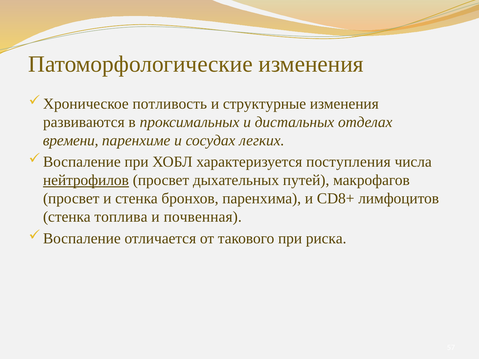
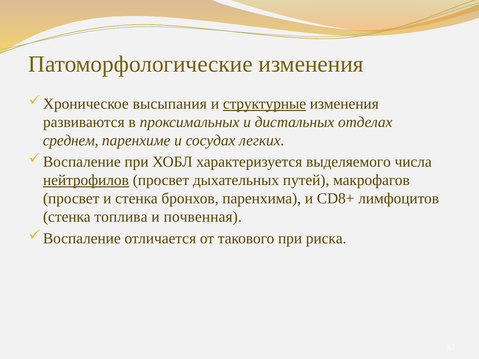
потливость: потливость -> высыпания (170, 104)
структурные underline: none -> present (264, 104)
времени: времени -> среднем (71, 141)
поступления: поступления -> выделяемого (348, 162)
